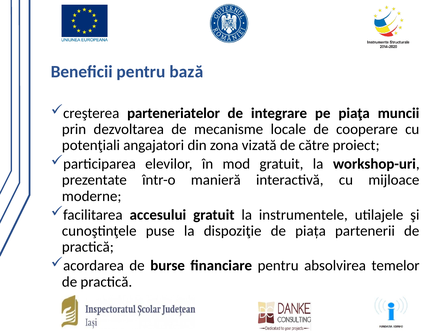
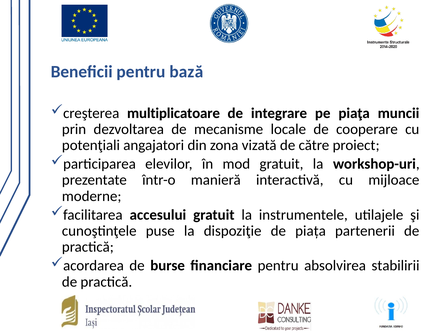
parteneriatelor: parteneriatelor -> multiplicatoare (174, 113)
temelor: temelor -> stabilirii (396, 266)
